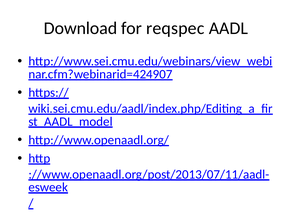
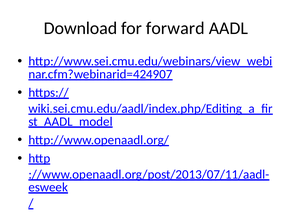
reqspec: reqspec -> forward (175, 28)
